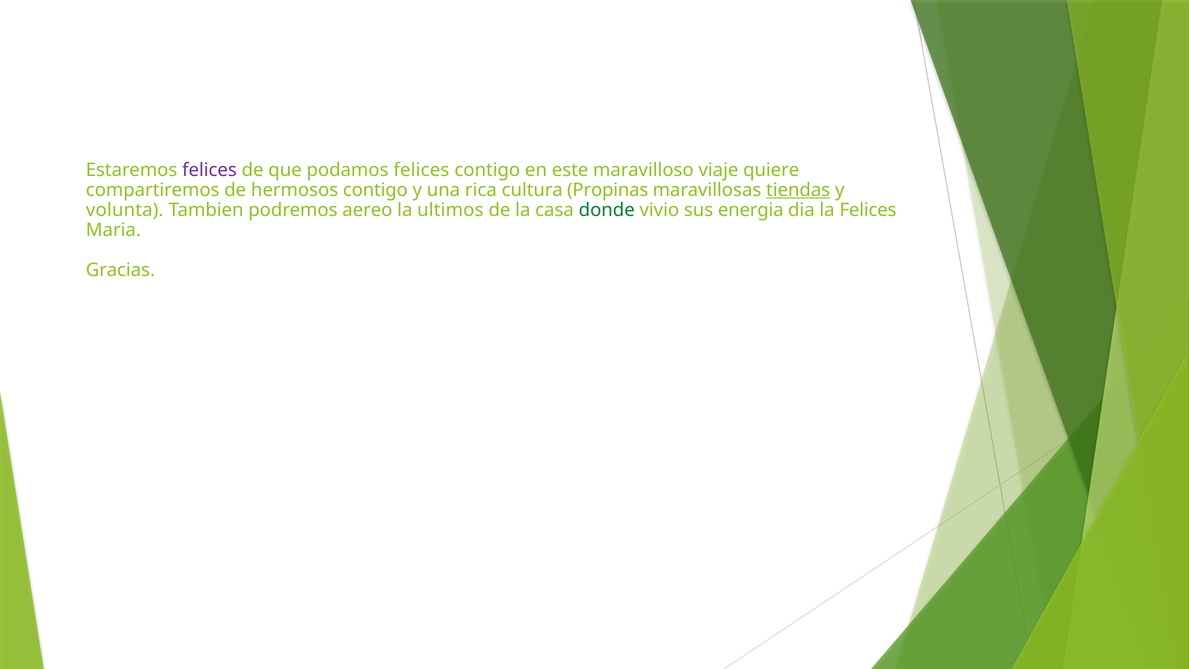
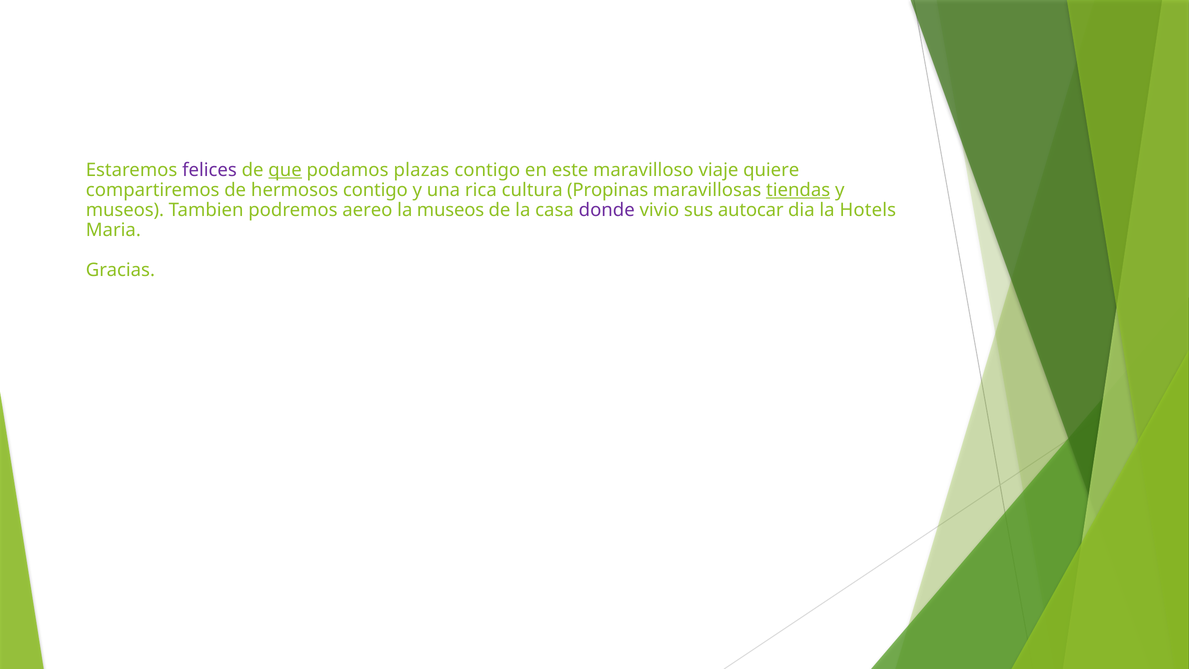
que underline: none -> present (285, 170)
podamos felices: felices -> plazas (421, 170)
volunta: volunta -> museos (125, 210)
la ultimos: ultimos -> museos (451, 210)
donde colour: green -> purple (607, 210)
energia: energia -> autocar (751, 210)
la Felices: Felices -> Hotels (868, 210)
